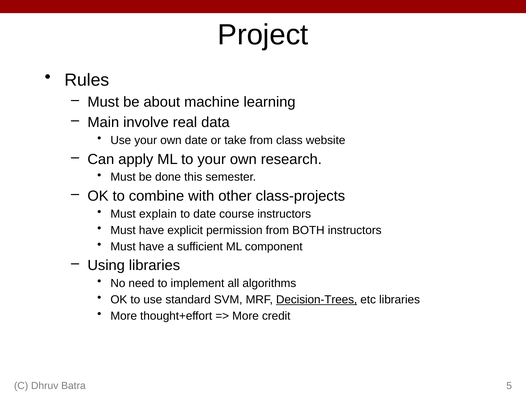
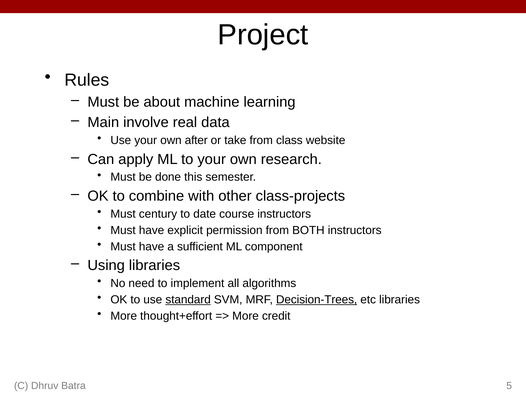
own date: date -> after (196, 141)
explain: explain -> century (158, 214)
standard underline: none -> present (188, 300)
